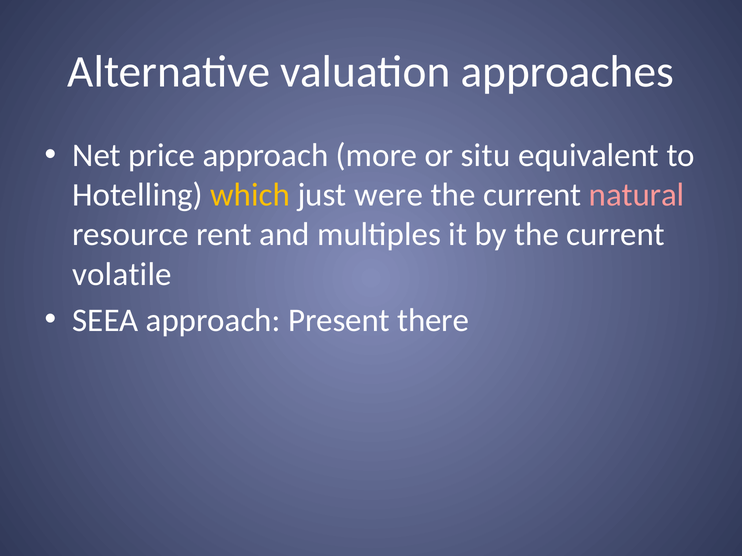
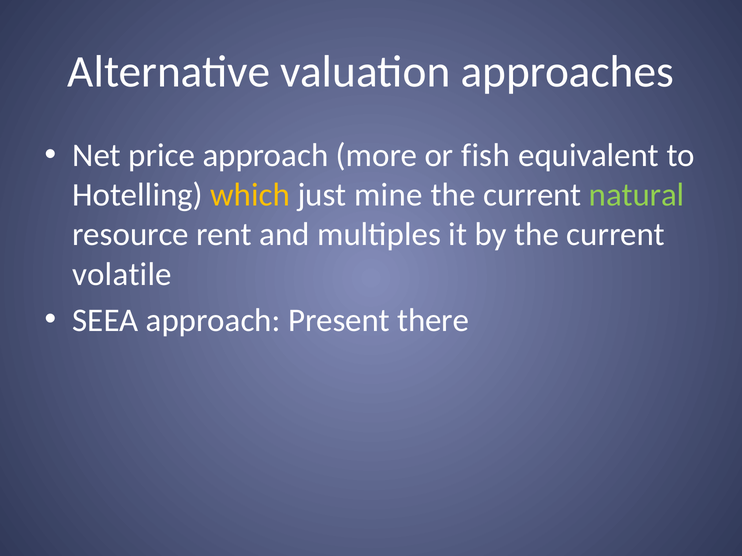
situ: situ -> fish (486, 156)
were: were -> mine (389, 195)
natural colour: pink -> light green (637, 195)
